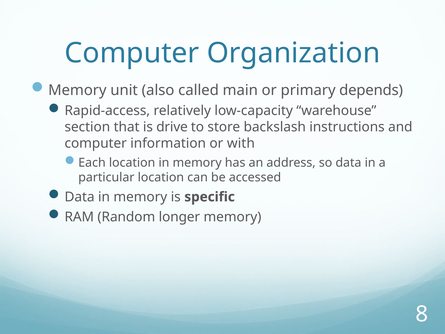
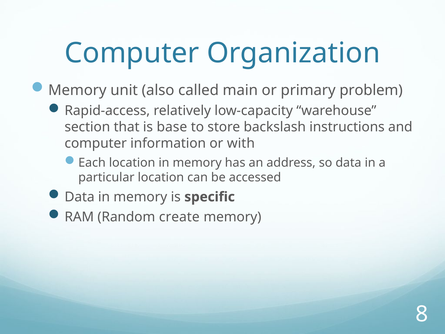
depends: depends -> problem (371, 90)
drive: drive -> base (172, 127)
longer: longer -> create (179, 217)
